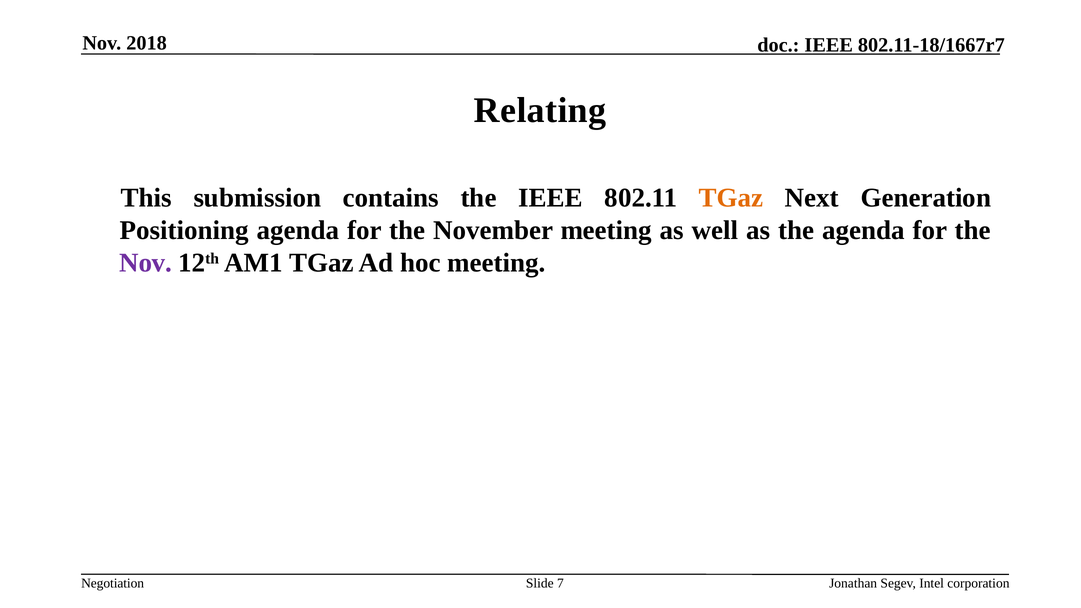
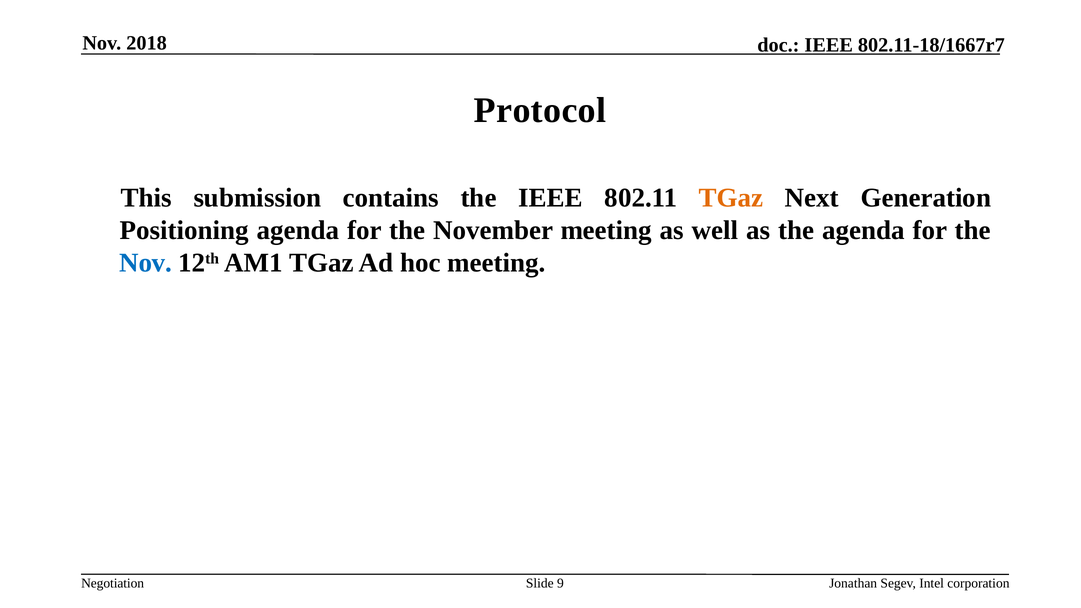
Relating: Relating -> Protocol (540, 111)
Nov colour: purple -> blue (146, 263)
7: 7 -> 9 (560, 583)
